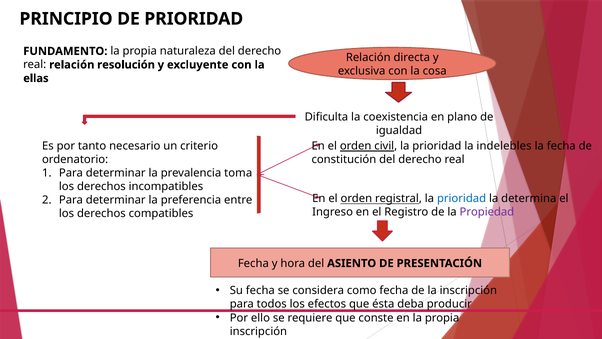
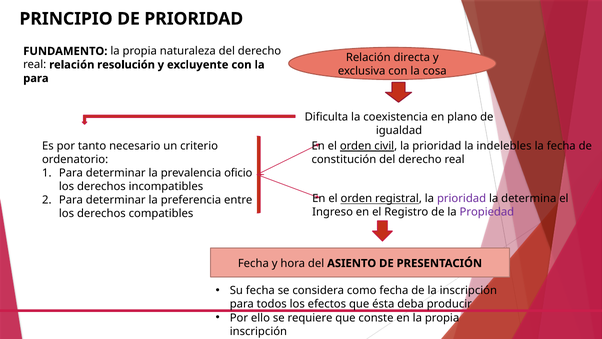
ellas: ellas -> para (36, 78)
toma: toma -> oficio (238, 173)
prioridad colour: blue -> purple (462, 198)
